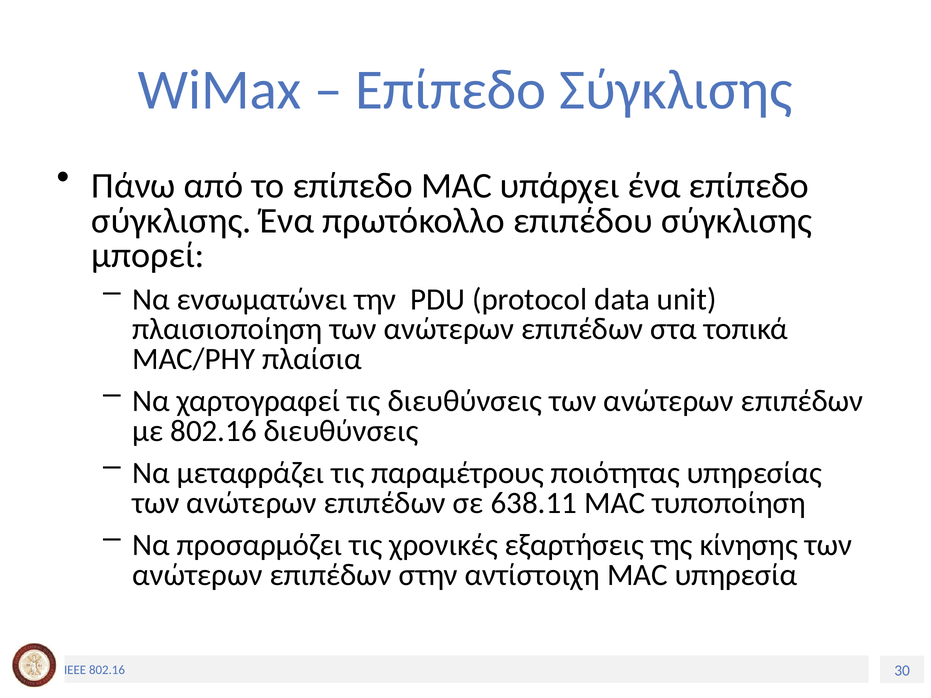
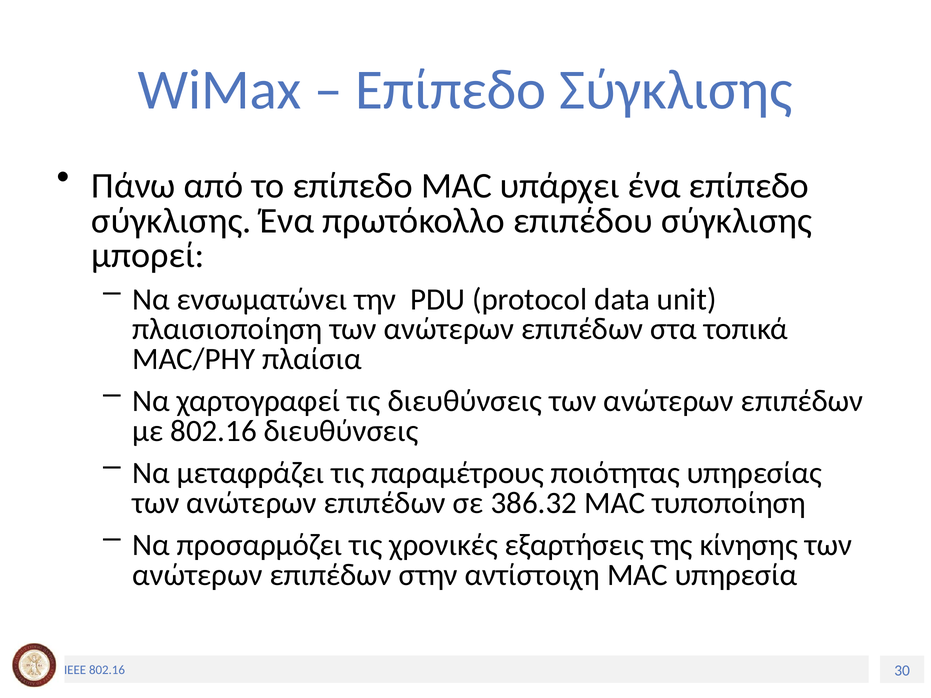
638.11: 638.11 -> 386.32 (534, 503)
